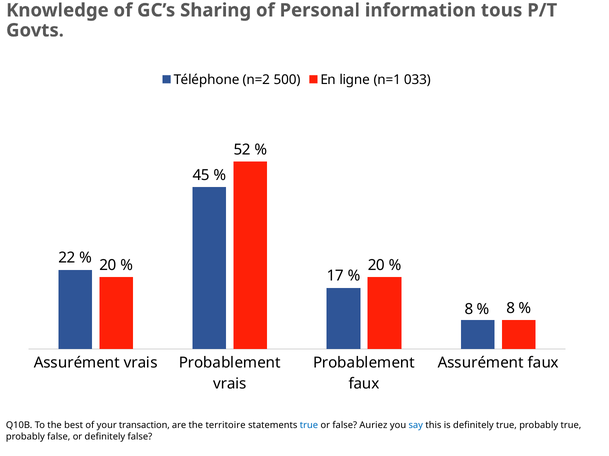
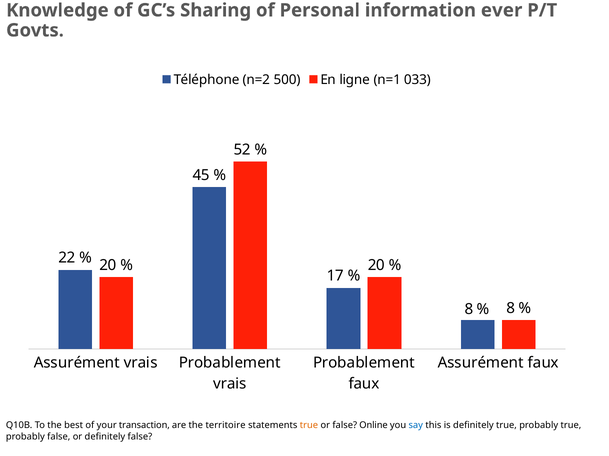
tous: tous -> ever (502, 10)
true colour: blue -> orange (309, 426)
Auriez: Auriez -> Online (374, 426)
